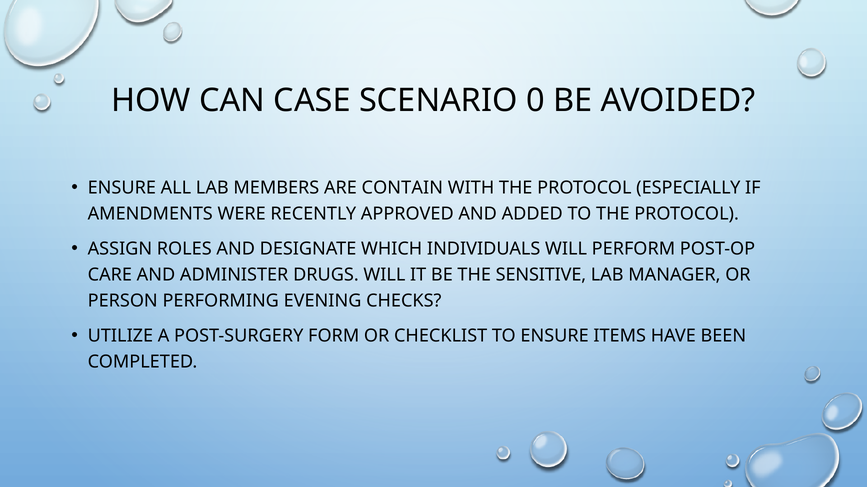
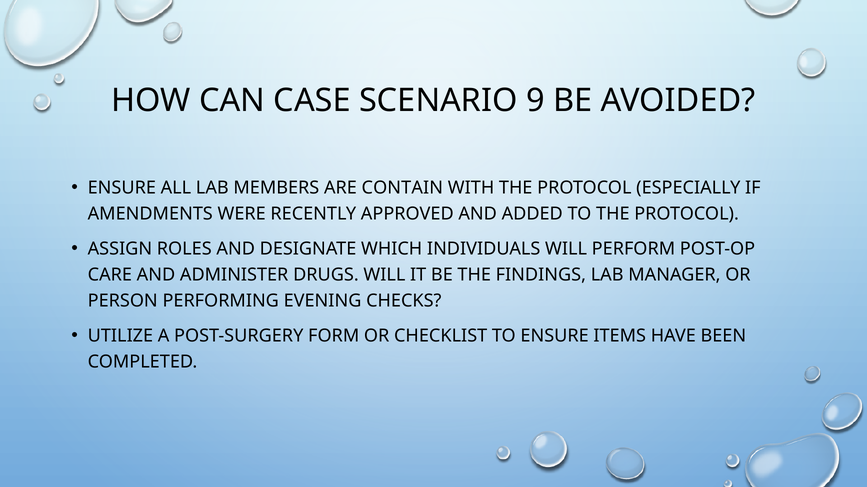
0: 0 -> 9 (535, 101)
SENSITIVE: SENSITIVE -> FINDINGS (541, 275)
